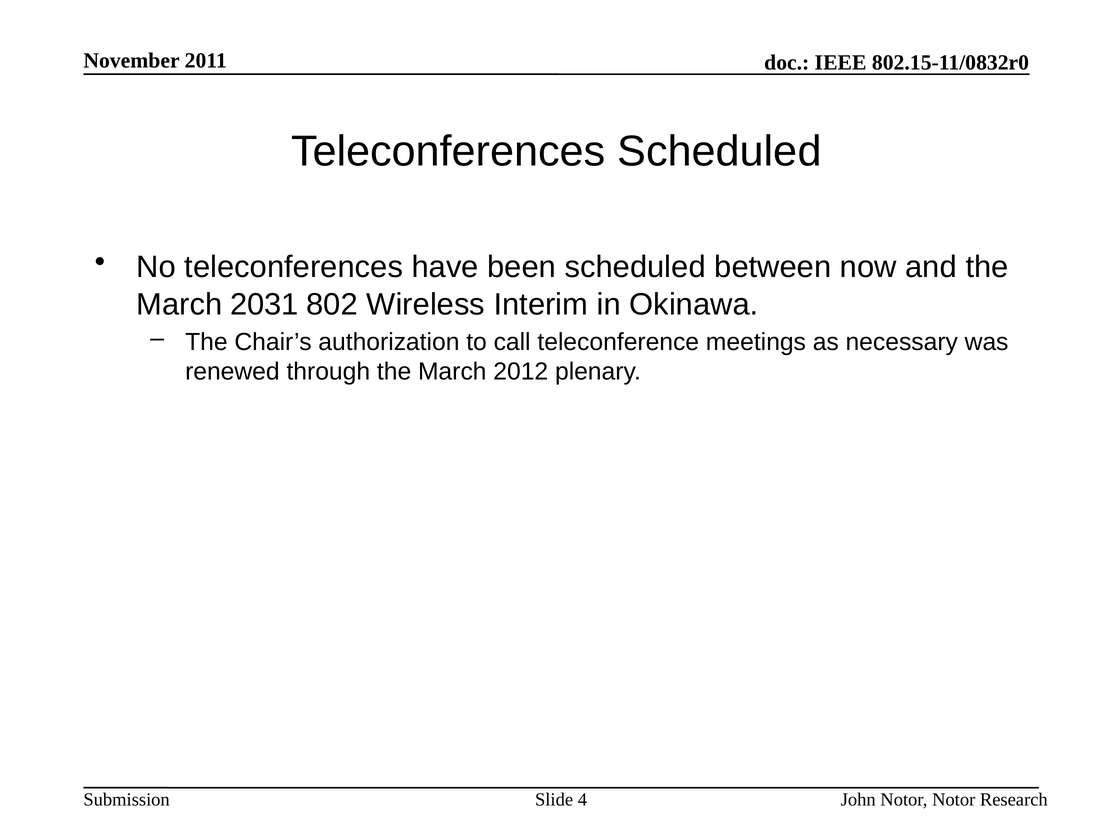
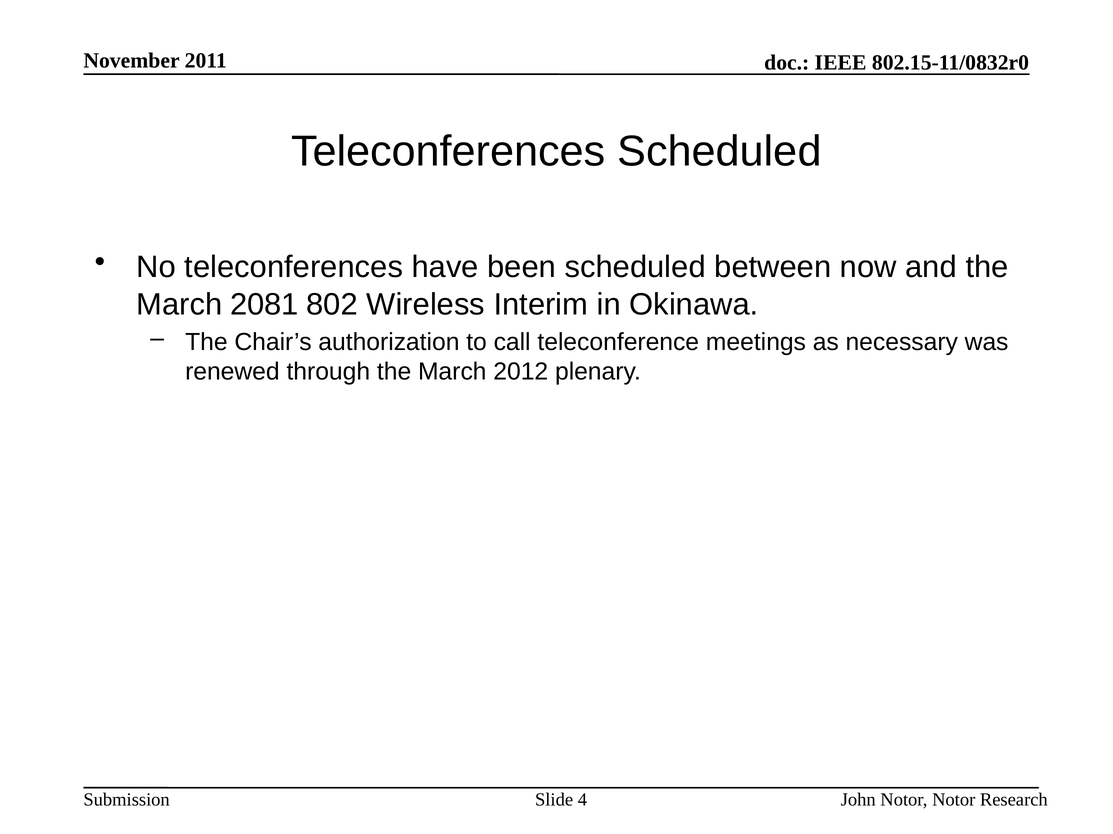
2031: 2031 -> 2081 (264, 305)
